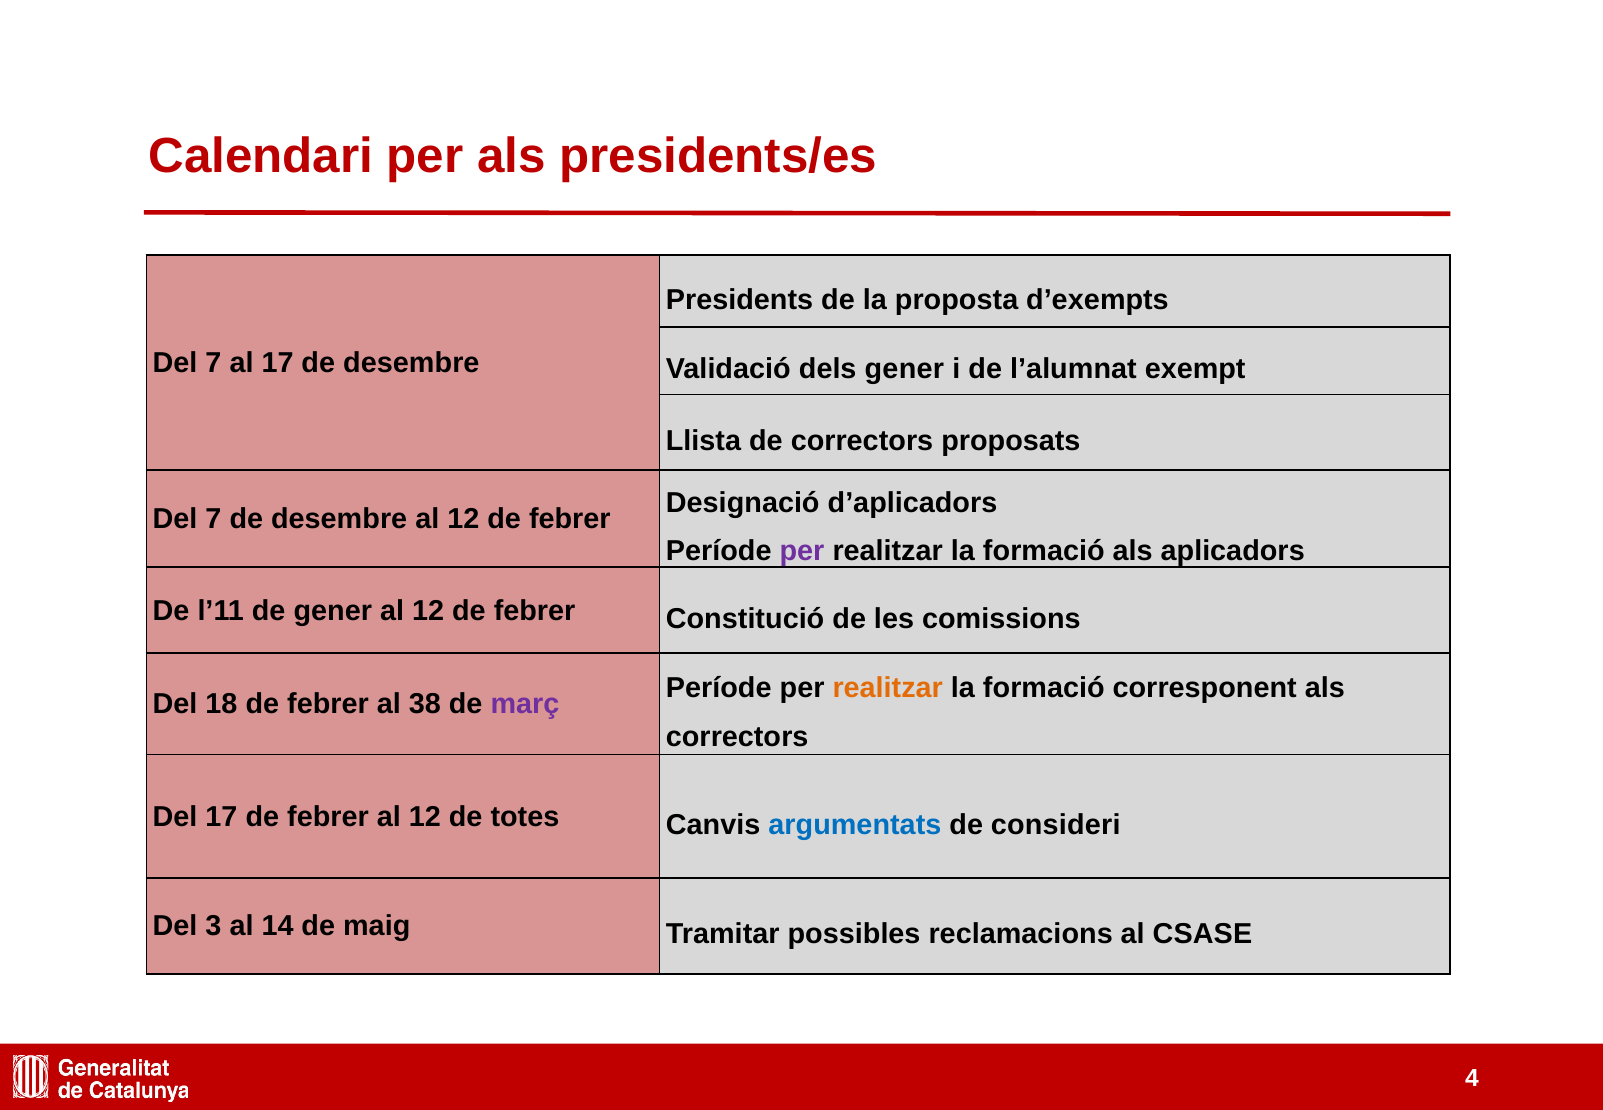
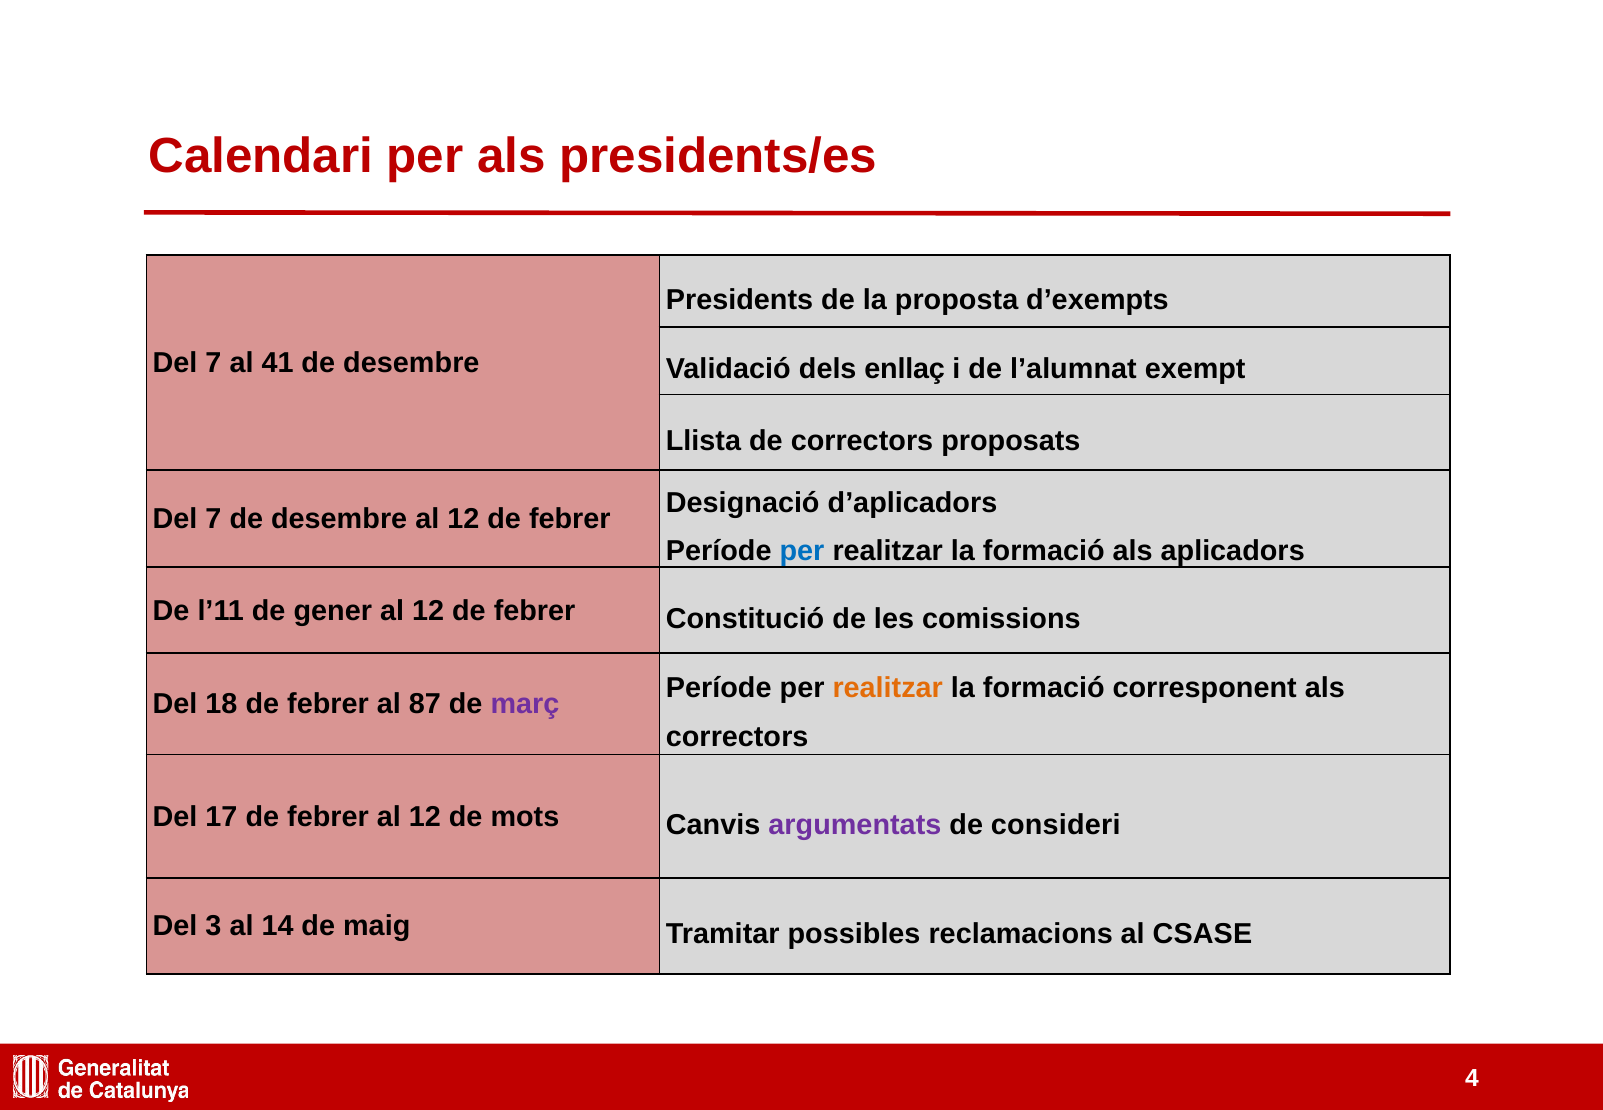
al 17: 17 -> 41 (278, 363)
dels gener: gener -> enllaç (905, 369)
per colour: purple -> blue (802, 551)
38: 38 -> 87 (425, 704)
totes: totes -> mots (525, 816)
argumentats colour: blue -> purple (855, 824)
